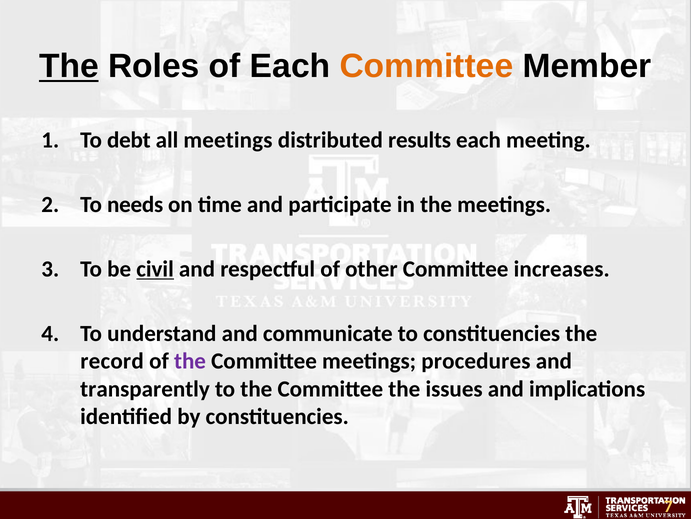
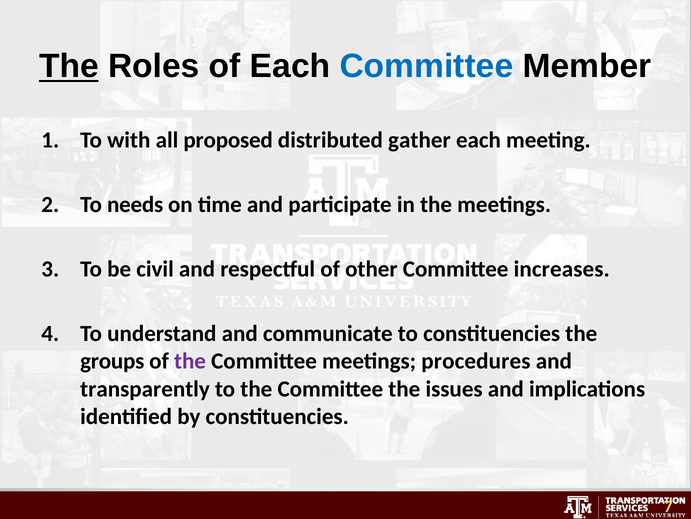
Committee colour: orange -> blue (426, 66)
debt: debt -> with (129, 140)
all meetings: meetings -> proposed (228, 140)
results: results -> gather (419, 140)
civil underline: present -> none (155, 269)
record: record -> groups (112, 361)
